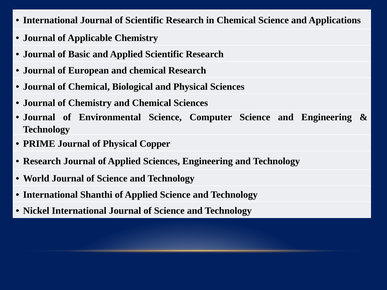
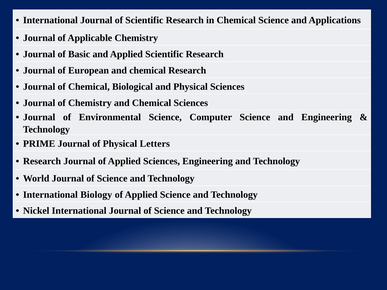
Copper: Copper -> Letters (155, 144)
Shanthi: Shanthi -> Biology (96, 195)
